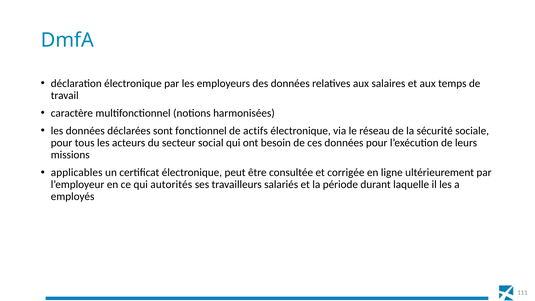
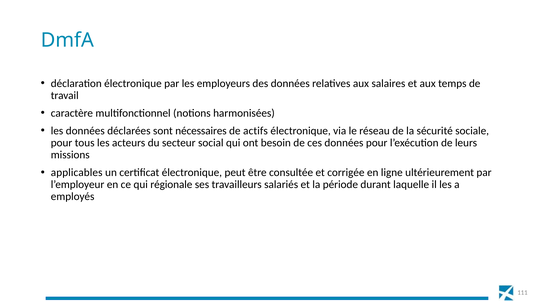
fonctionnel: fonctionnel -> nécessaires (201, 131)
autorités: autorités -> régionale (171, 184)
